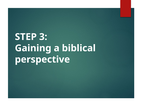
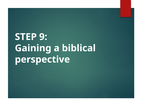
3: 3 -> 9 (43, 37)
